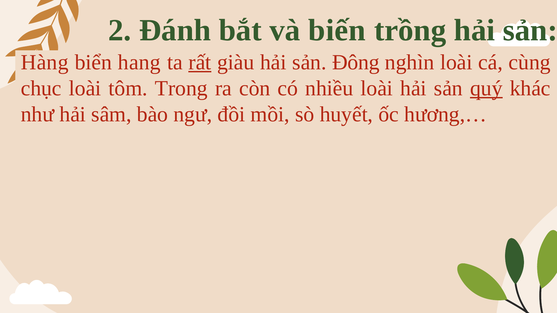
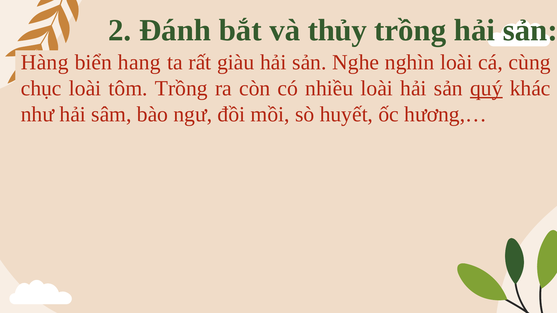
biến: biến -> thủy (337, 30)
rất underline: present -> none (200, 62)
Đông: Đông -> Nghe (356, 62)
tôm Trong: Trong -> Trồng (181, 88)
